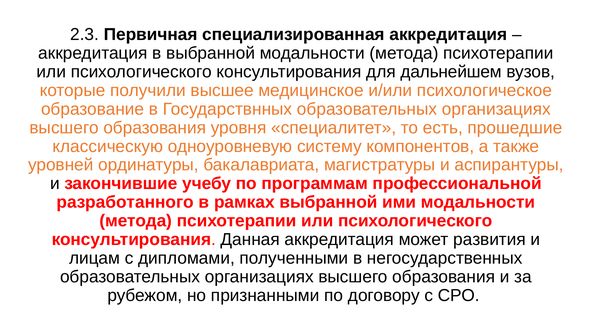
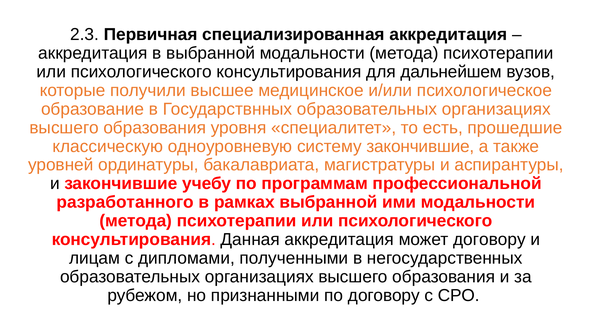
систему компонентов: компонентов -> закончившие (420, 146)
может развития: развития -> договору (489, 240)
